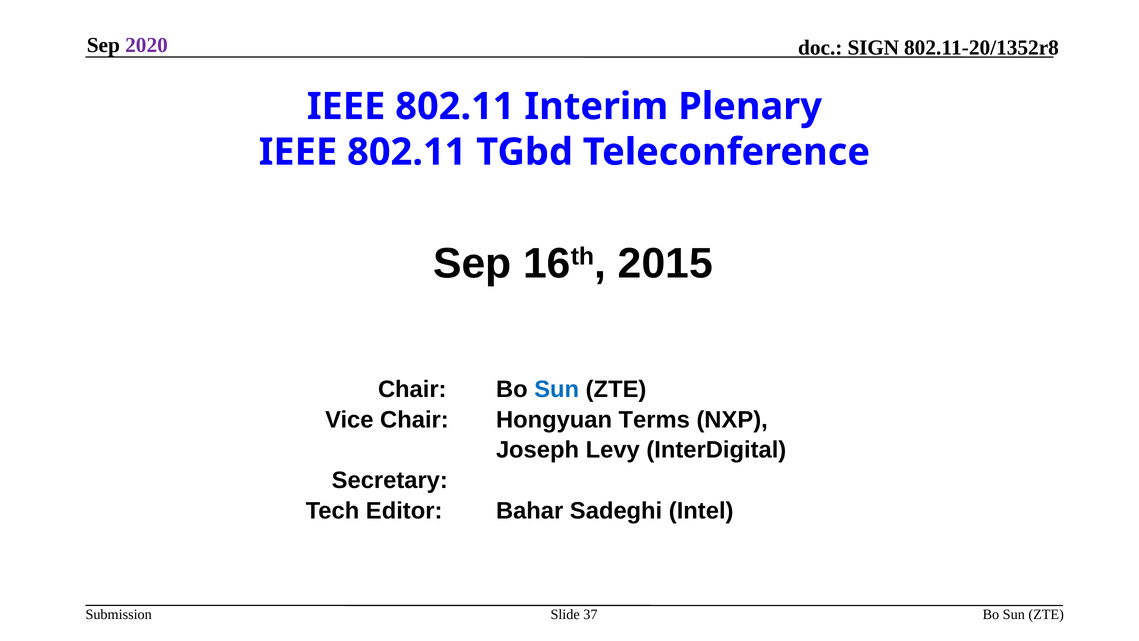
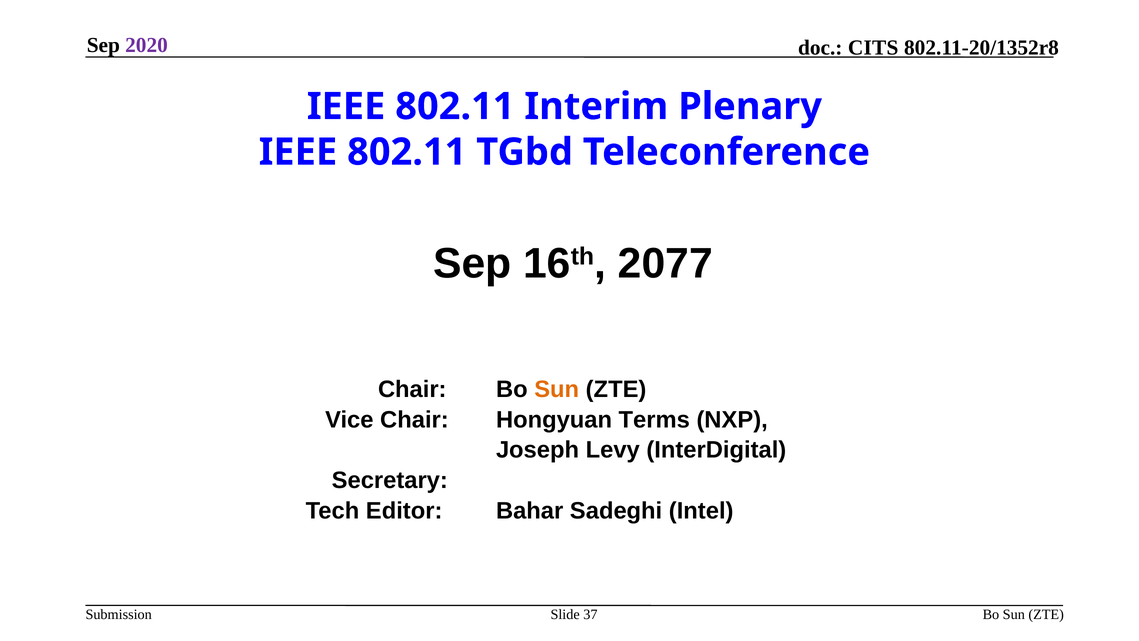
SIGN: SIGN -> CITS (873, 48)
2015: 2015 -> 2077 (665, 263)
Sun colour: blue -> orange (557, 389)
